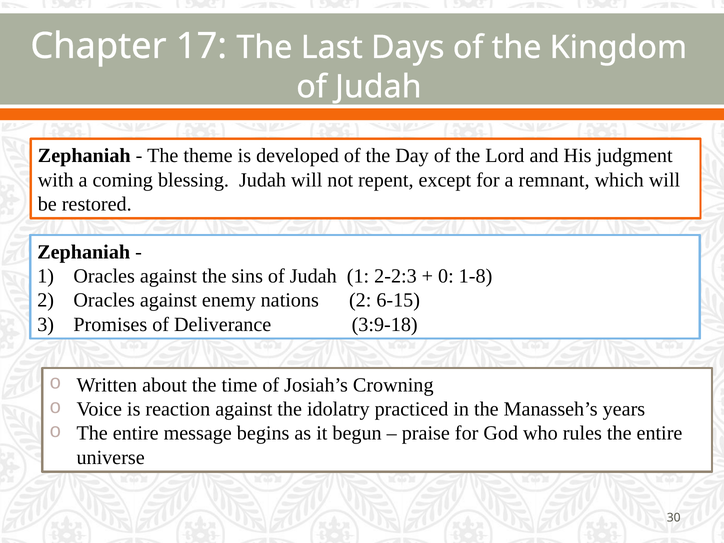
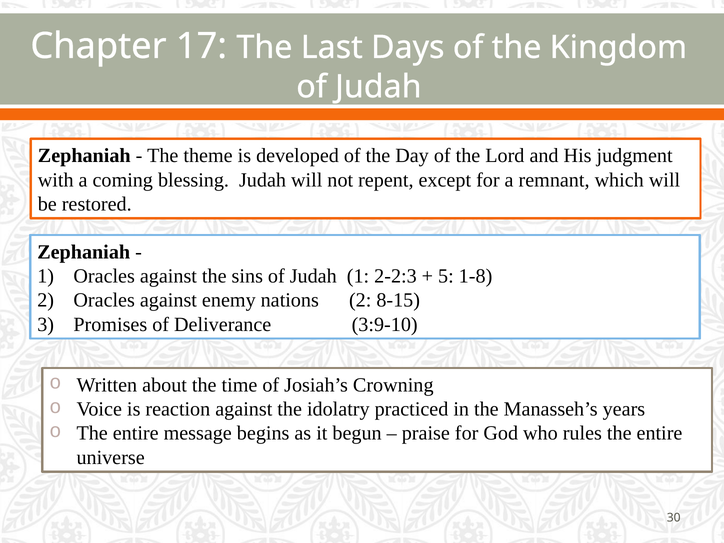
0: 0 -> 5 (446, 276)
6-15: 6-15 -> 8-15 (398, 300)
3:9-18: 3:9-18 -> 3:9-10 (385, 324)
